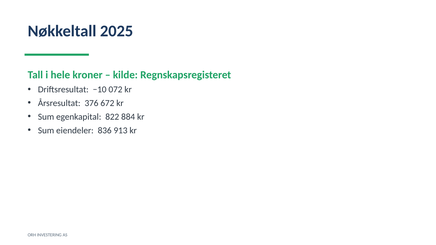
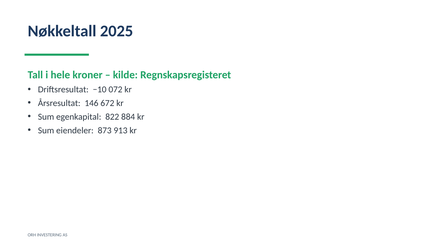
376: 376 -> 146 (92, 103)
836: 836 -> 873 (105, 131)
